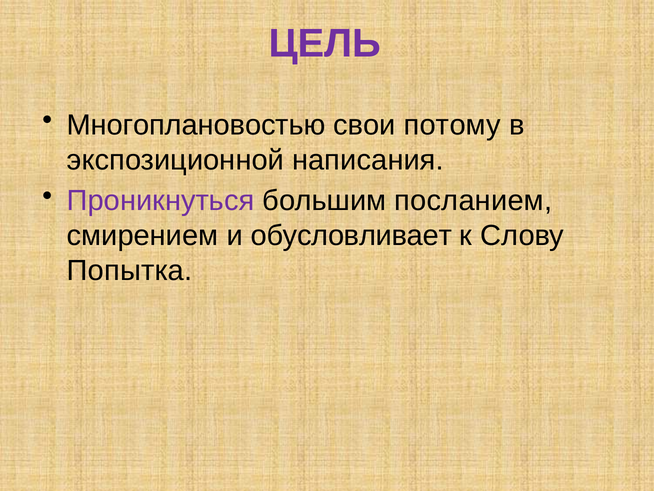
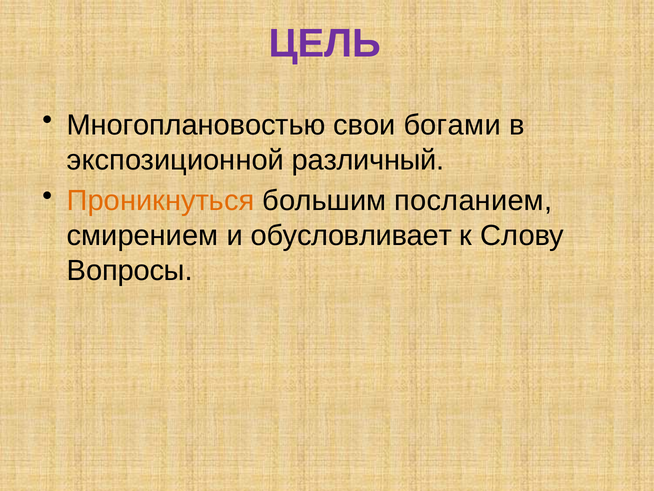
потому: потому -> богами (452, 125)
написания: написания -> различный (368, 160)
Проникнуться colour: purple -> orange (161, 201)
Попытка: Попытка -> Вопросы (130, 270)
